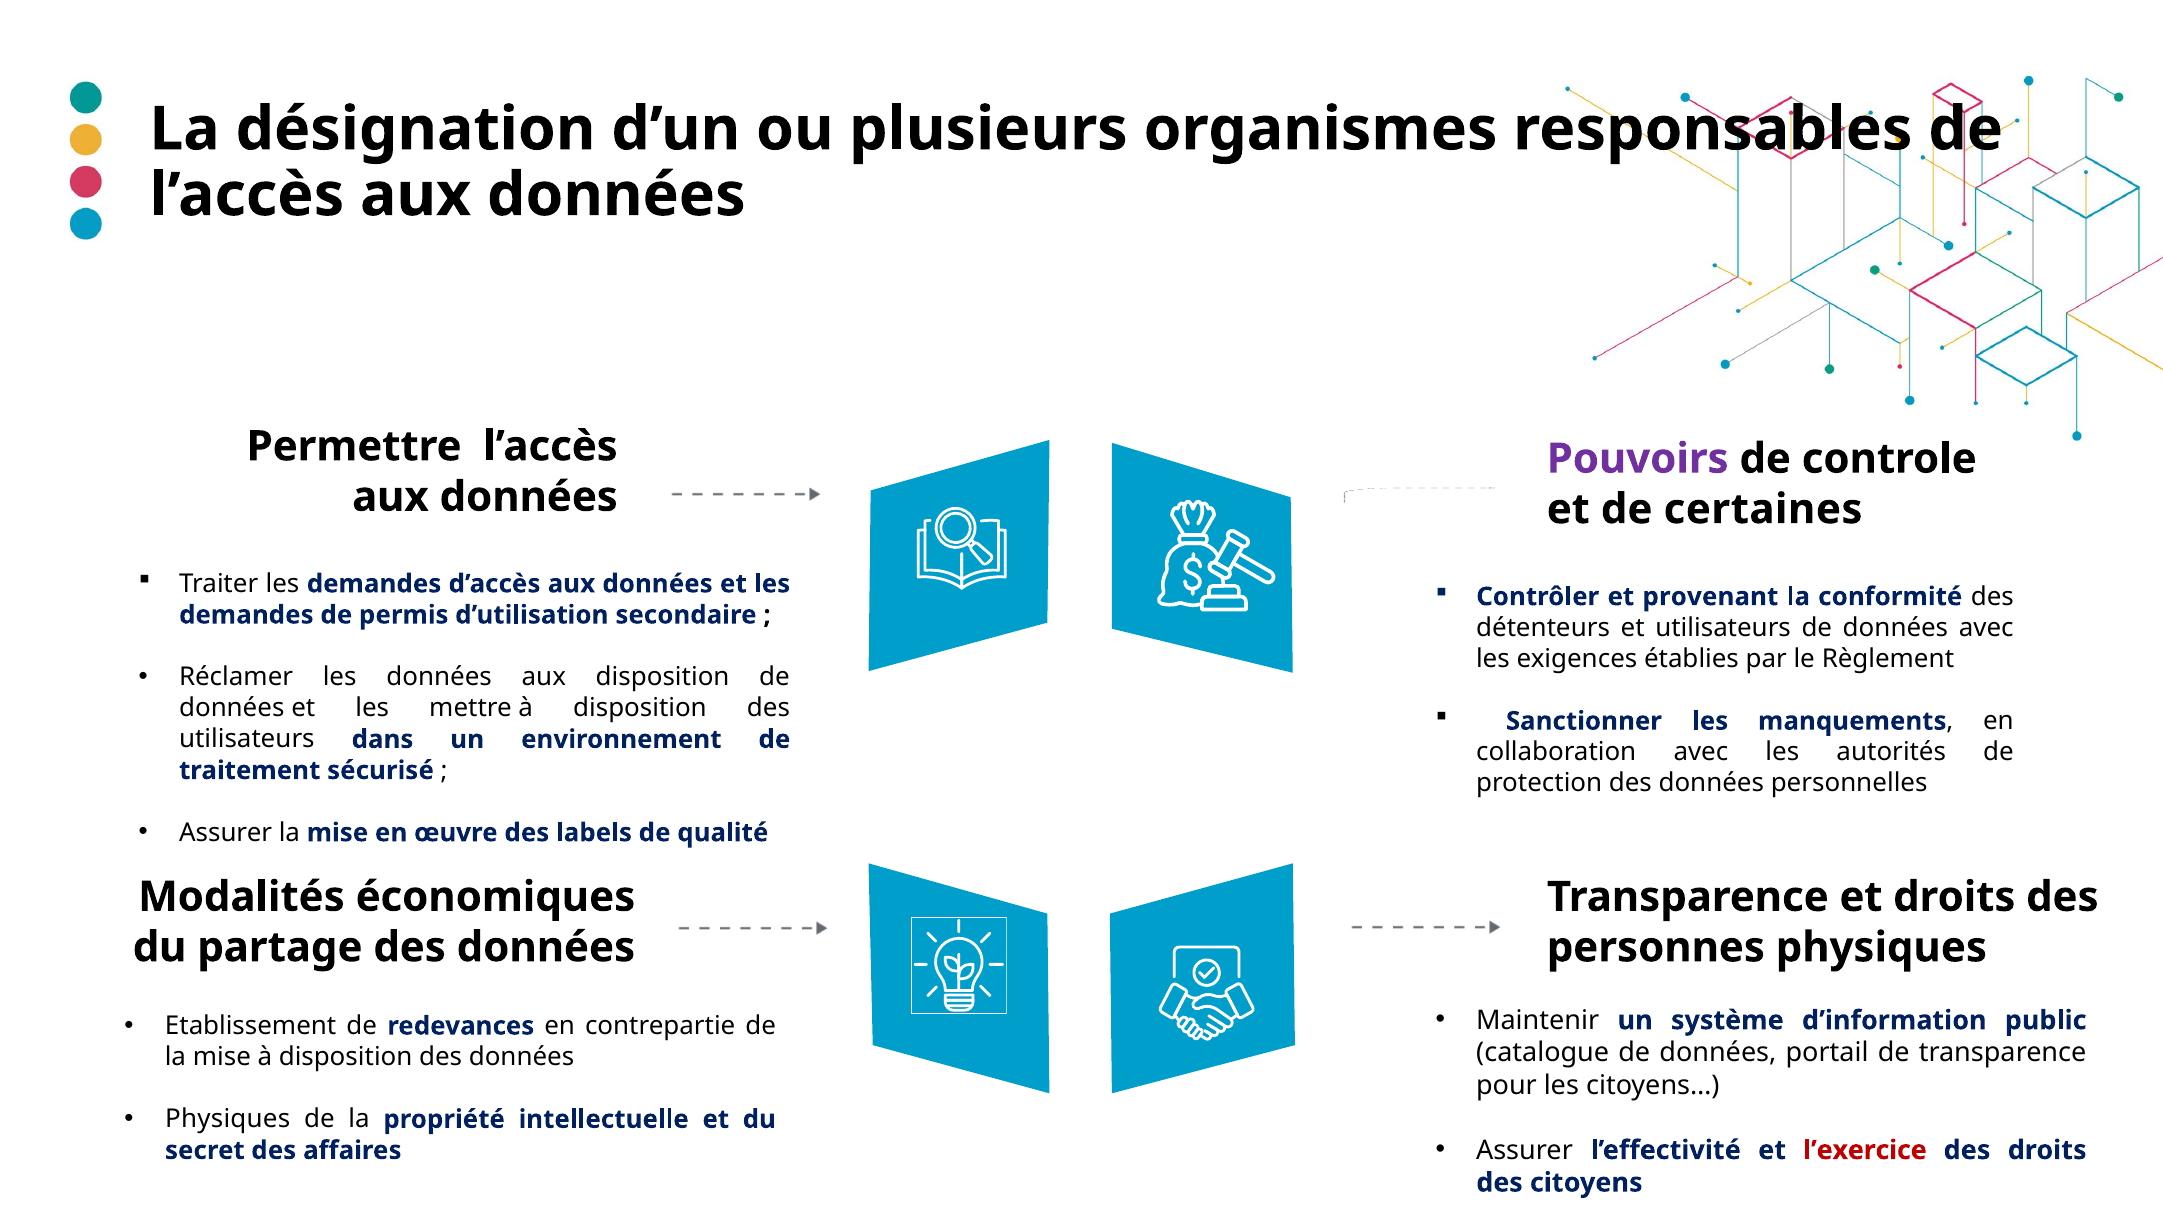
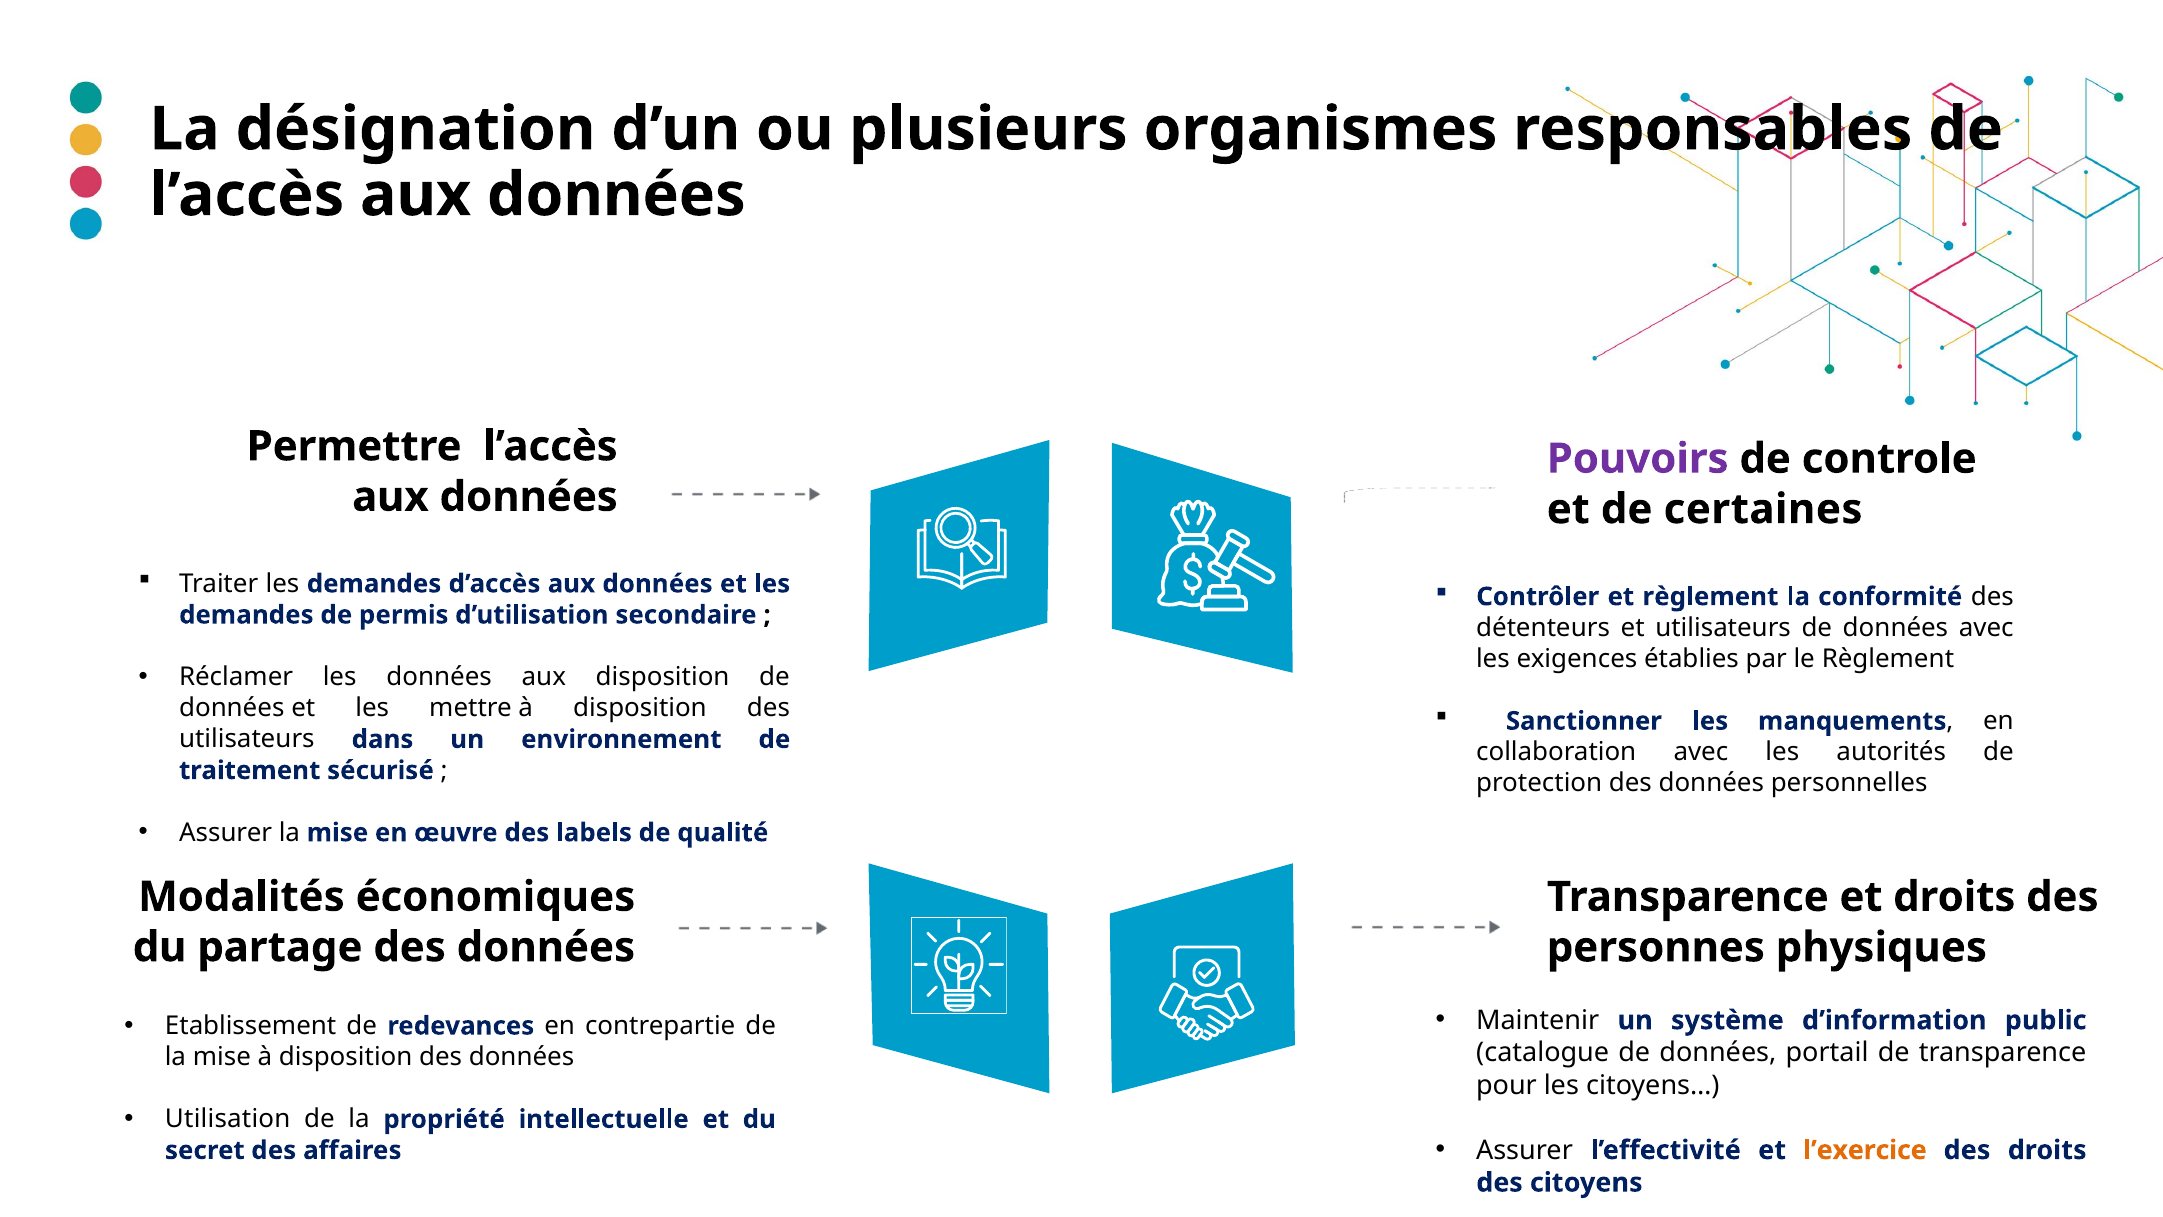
et provenant: provenant -> règlement (1710, 597)
Physiques: Physiques -> Utilisation (228, 1119)
l’exercice colour: red -> orange (1865, 1150)
